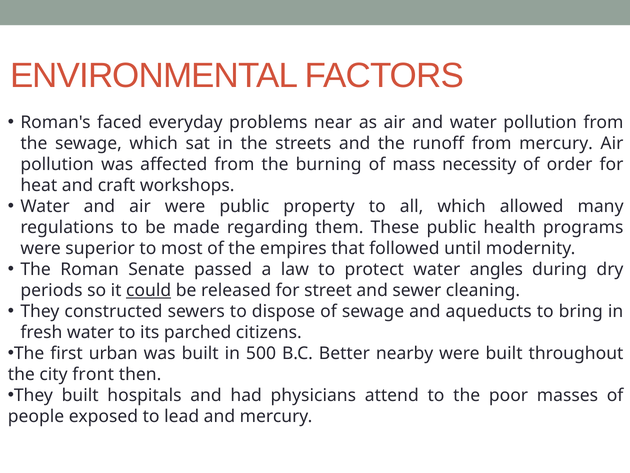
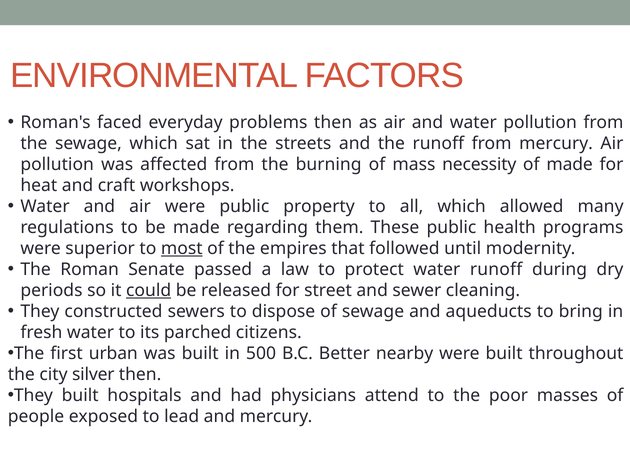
problems near: near -> then (333, 122)
of order: order -> made (570, 164)
most underline: none -> present (182, 248)
water angles: angles -> runoff (496, 269)
front: front -> silver (93, 374)
